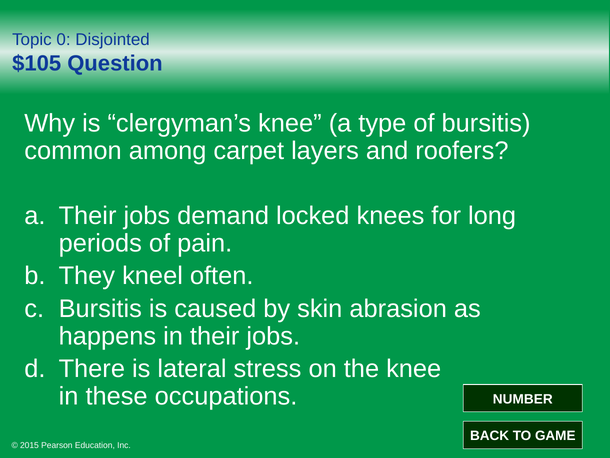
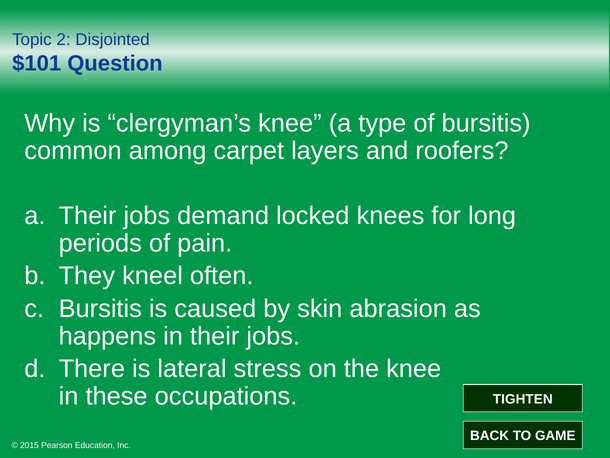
0: 0 -> 2 (64, 40)
$105: $105 -> $101 (37, 64)
NUMBER: NUMBER -> TIGHTEN (523, 399)
